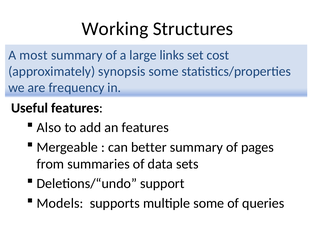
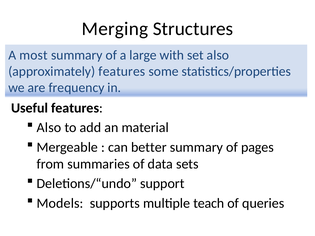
Working: Working -> Merging (115, 29)
links: links -> with (172, 55)
set cost: cost -> also (218, 55)
approximately synopsis: synopsis -> features (122, 72)
an features: features -> material (145, 128)
multiple some: some -> teach (209, 203)
